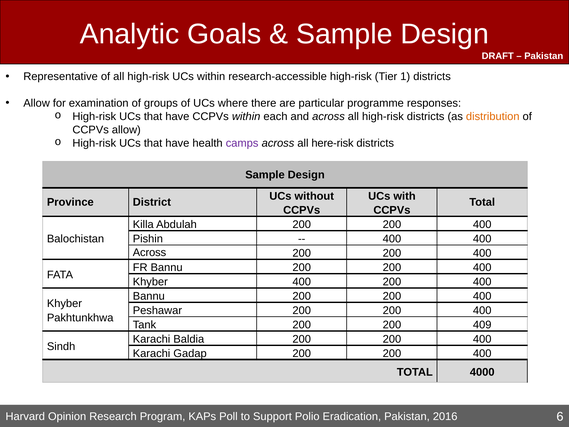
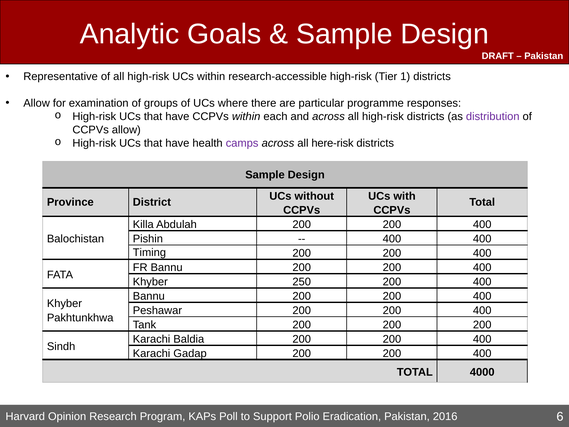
distribution colour: orange -> purple (493, 116)
Across: Across -> Timing (149, 252)
Khyber 400: 400 -> 250 (302, 282)
200 200 409: 409 -> 200 (482, 325)
